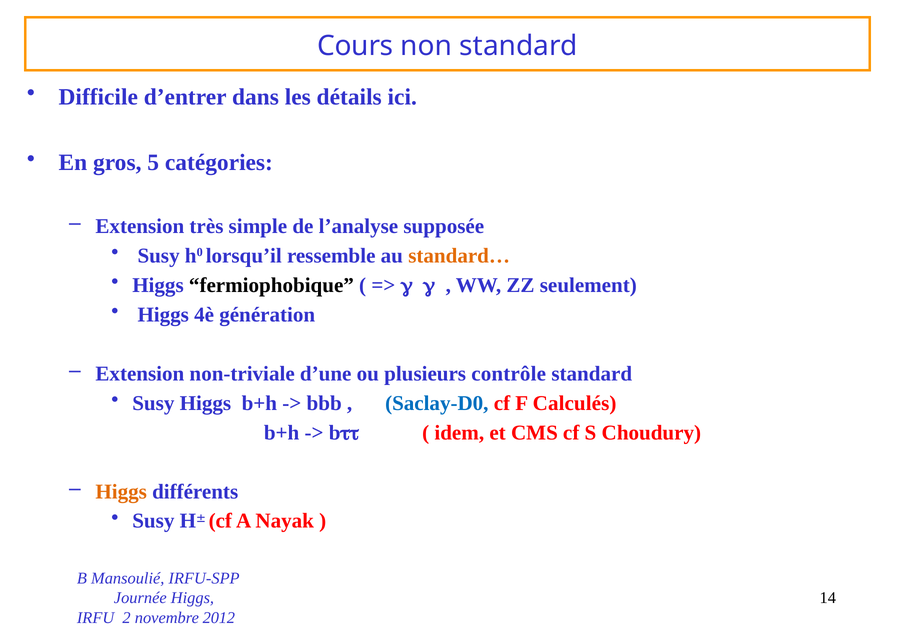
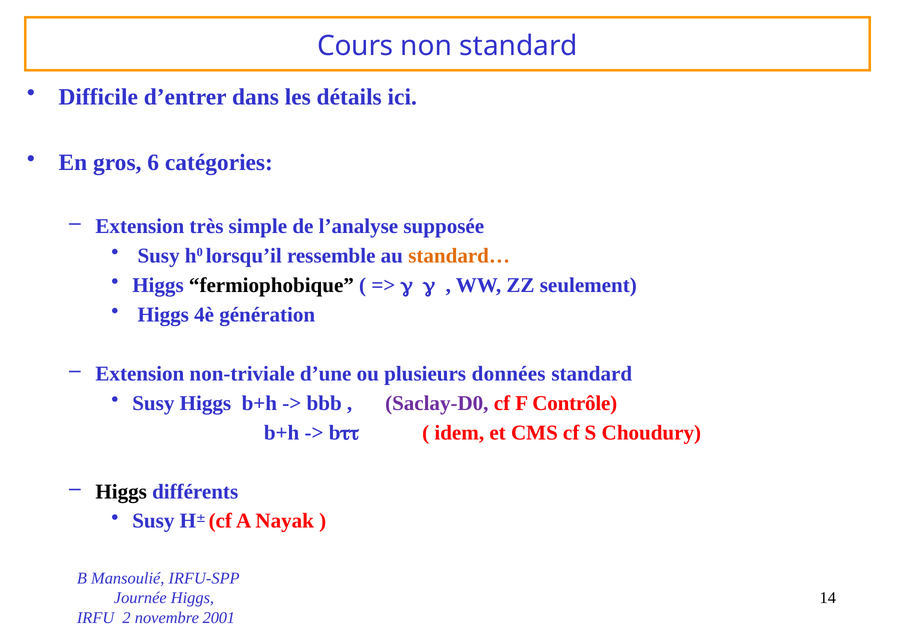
5: 5 -> 6 (153, 163)
contrôle: contrôle -> données (509, 374)
Saclay-D0 colour: blue -> purple (437, 403)
Calculés: Calculés -> Contrôle (575, 403)
Higgs colour: orange -> black (121, 492)
2012: 2012 -> 2001 (219, 618)
